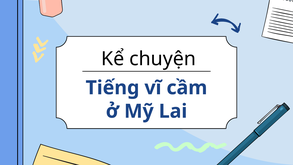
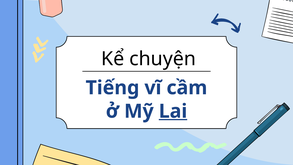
Lai underline: none -> present (173, 111)
